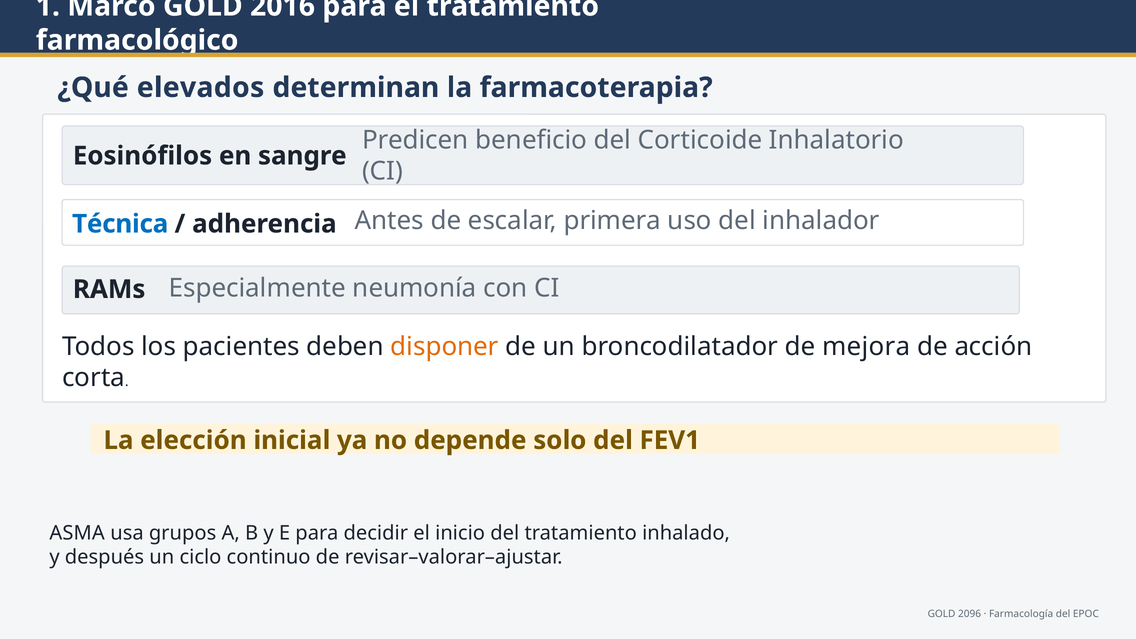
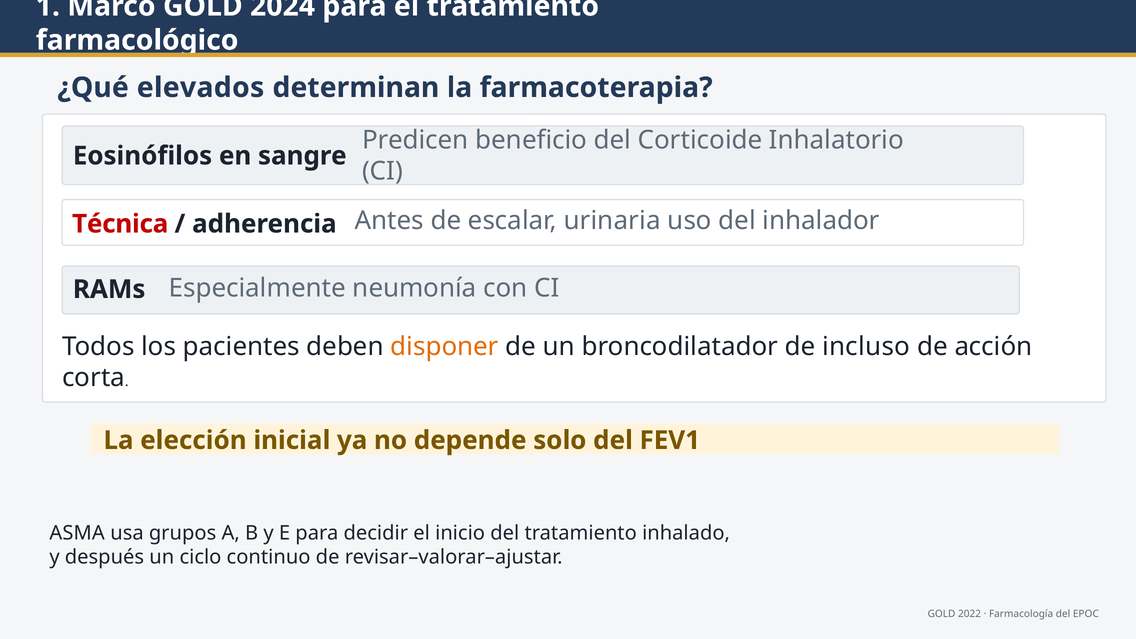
2016: 2016 -> 2024 (283, 6)
Técnica colour: blue -> red (120, 224)
primera: primera -> urinaria (612, 221)
mejora: mejora -> incluso (866, 347)
2096: 2096 -> 2022 (970, 614)
